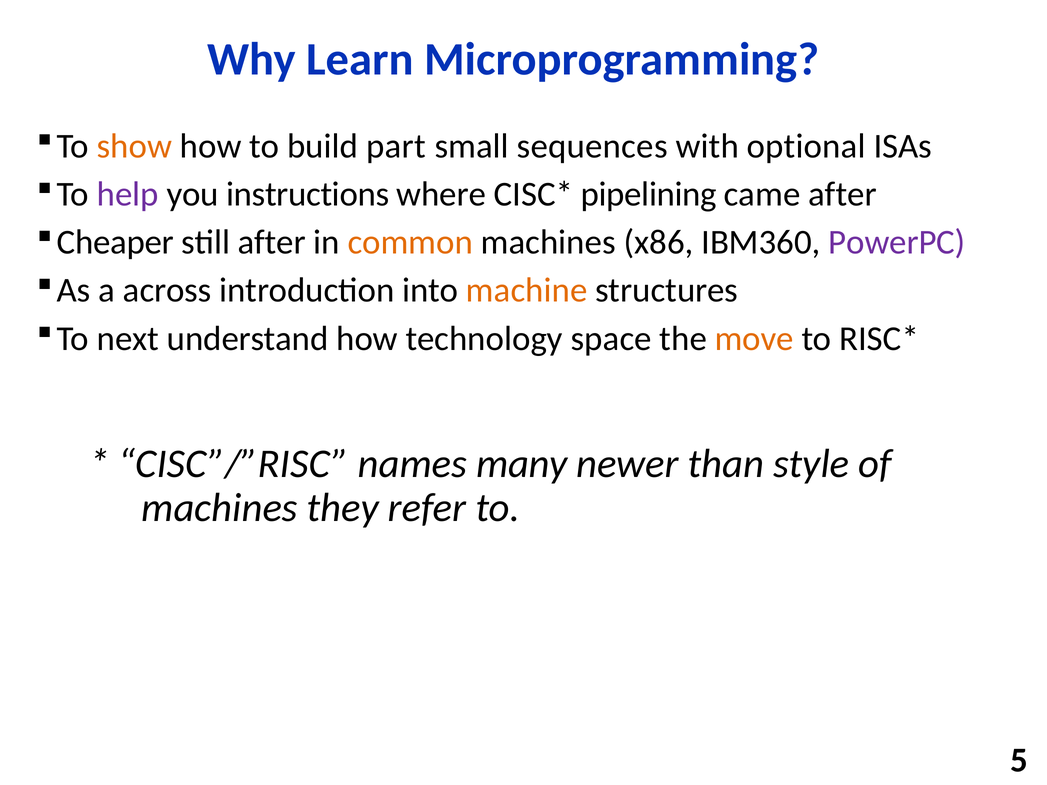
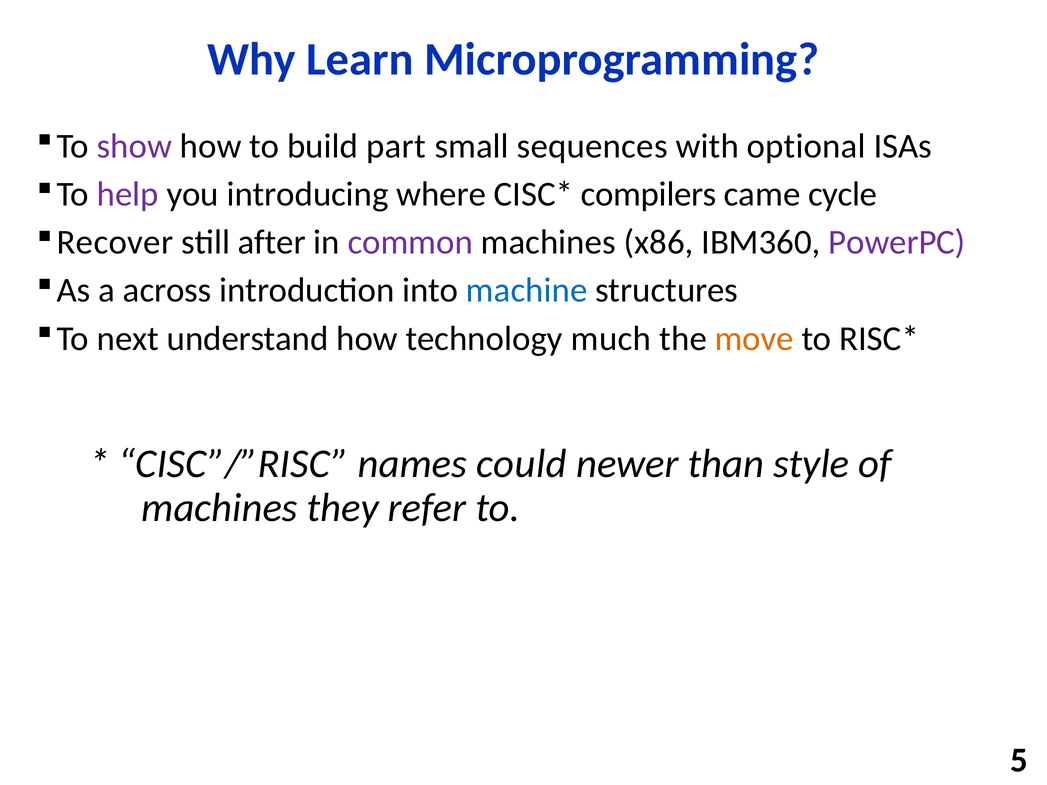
show colour: orange -> purple (134, 146)
instructions: instructions -> introducing (308, 194)
pipelining: pipelining -> compilers (649, 194)
came after: after -> cycle (843, 194)
Cheaper: Cheaper -> Recover (115, 242)
common colour: orange -> purple (410, 242)
machine colour: orange -> blue (527, 291)
space: space -> much (611, 339)
many: many -> could (521, 464)
